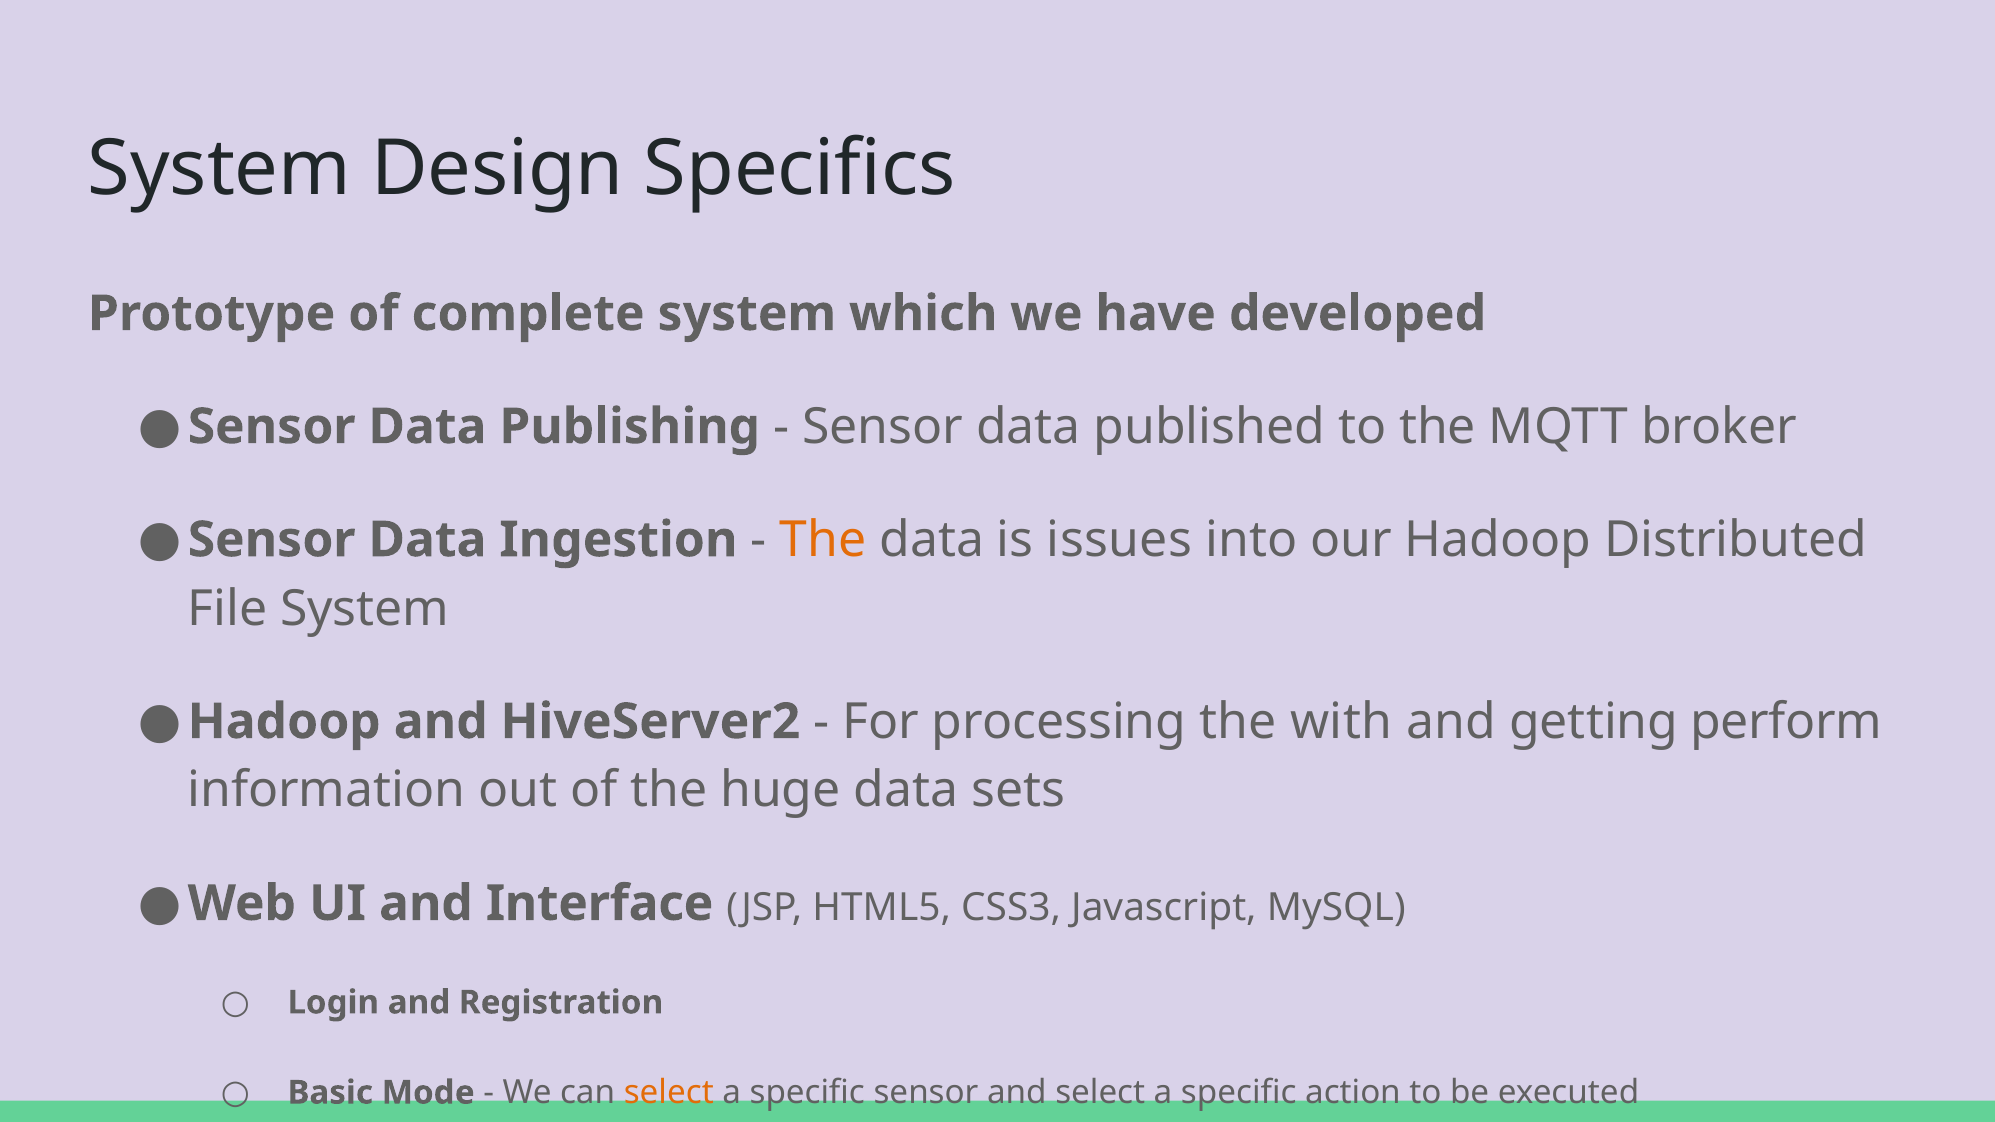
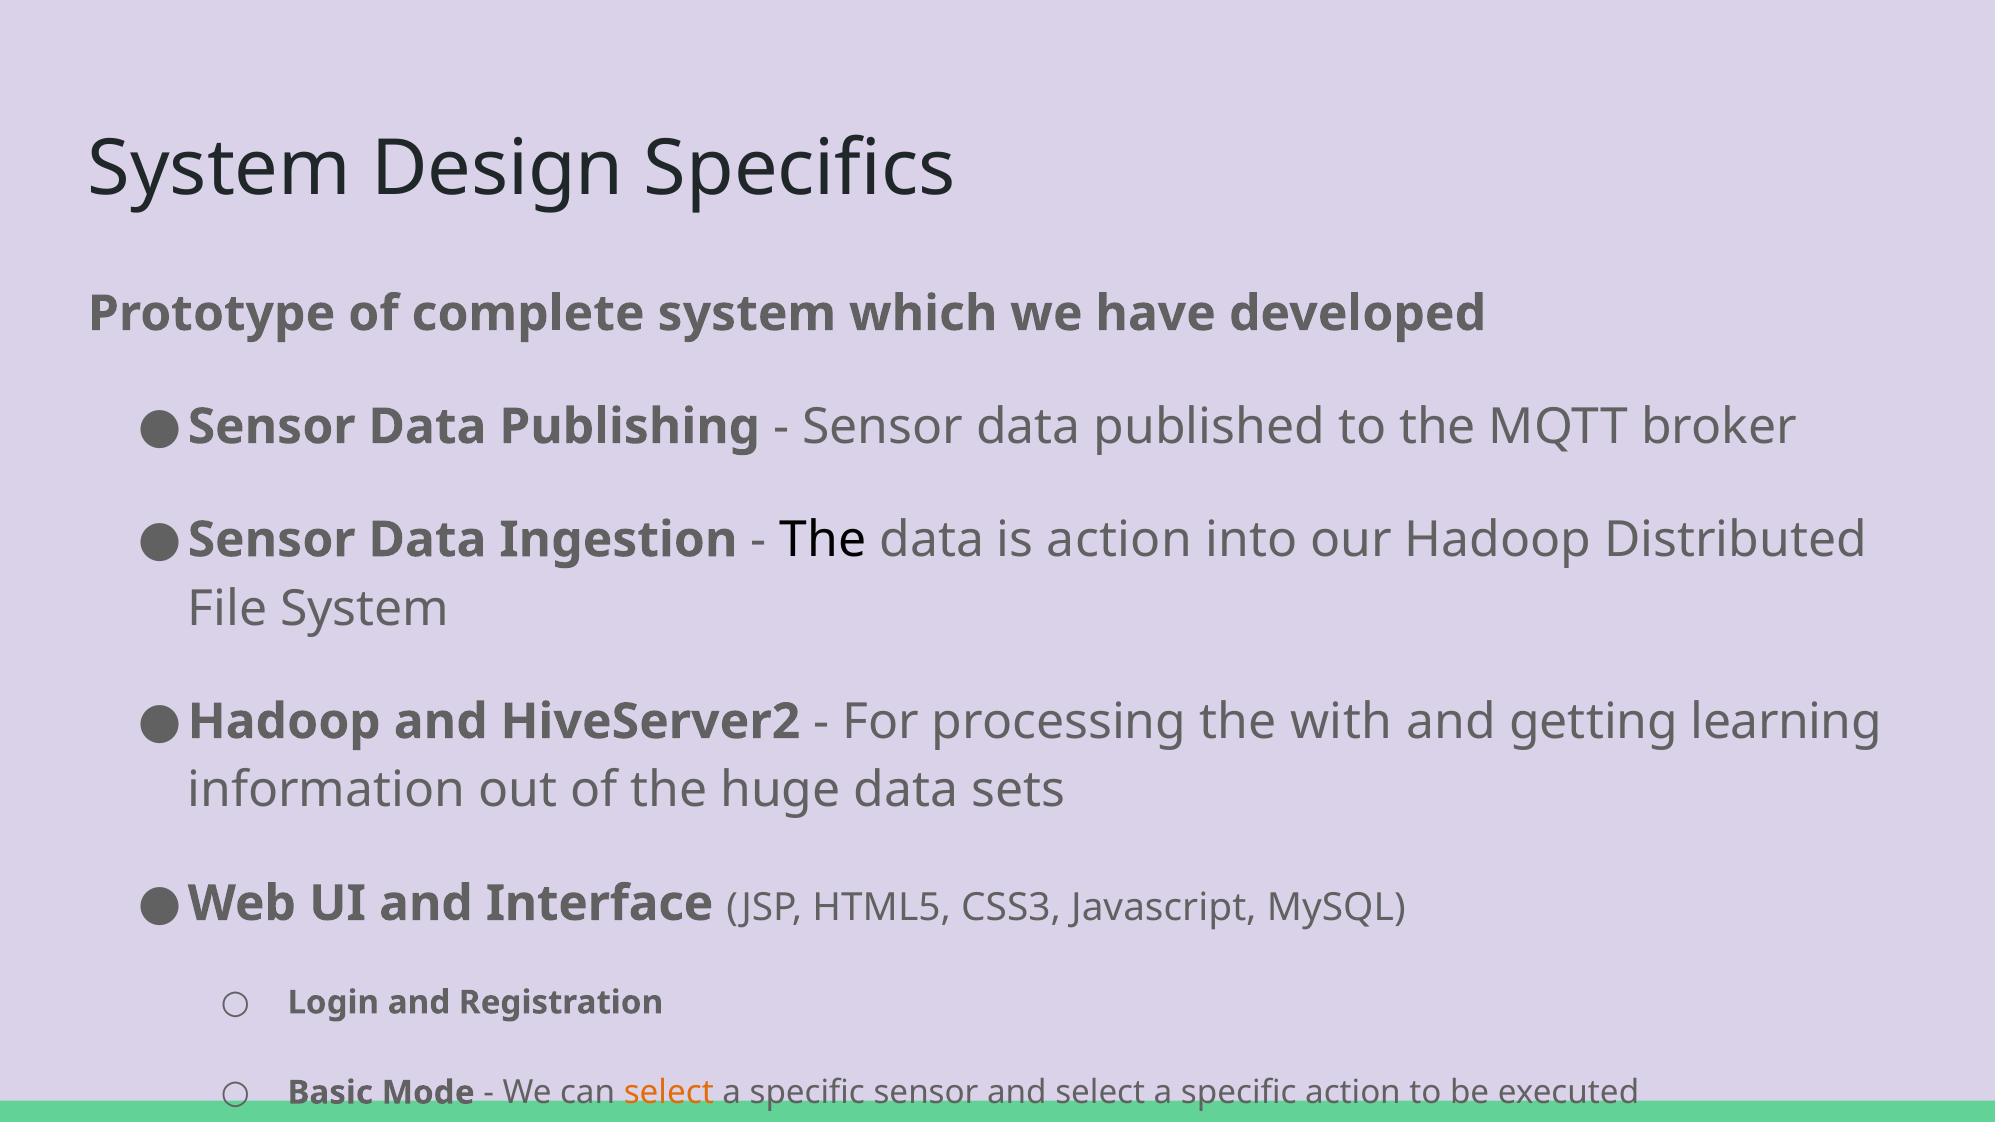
The colour: orange -> black (823, 540)
is issues: issues -> action (1120, 540)
getting perform: perform -> learning (1786, 722)
